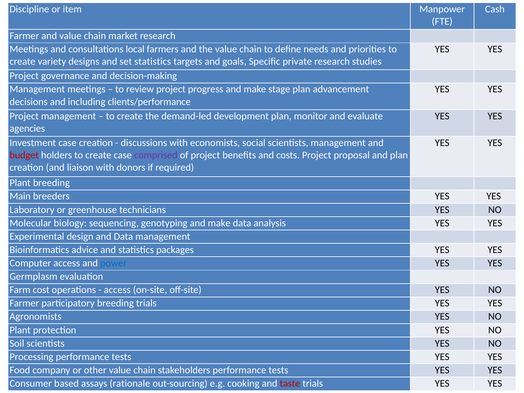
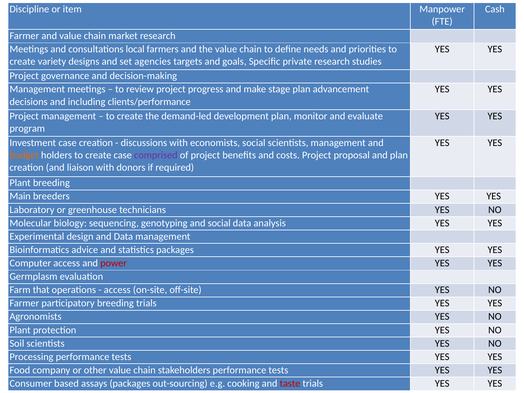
set statistics: statistics -> agencies (153, 62)
agencies: agencies -> program (27, 128)
budget colour: red -> orange (24, 155)
genotyping and make: make -> social (219, 223)
power colour: blue -> red (114, 263)
cost: cost -> that (41, 290)
assays rationale: rationale -> packages (130, 383)
